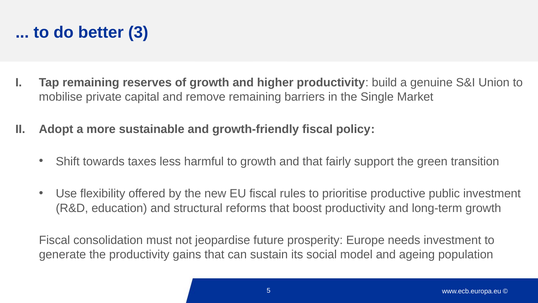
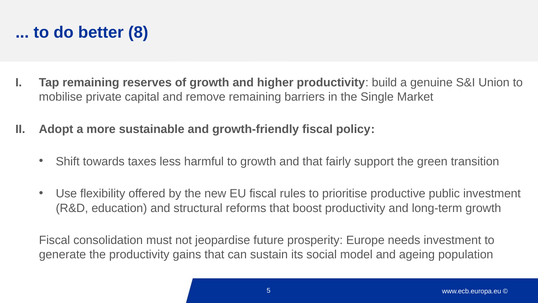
3: 3 -> 8 (138, 32)
